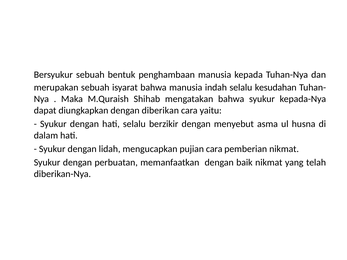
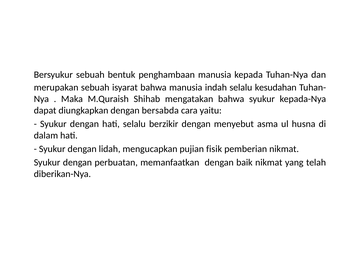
diberikan: diberikan -> bersabda (160, 111)
pujian cara: cara -> fisik (214, 149)
